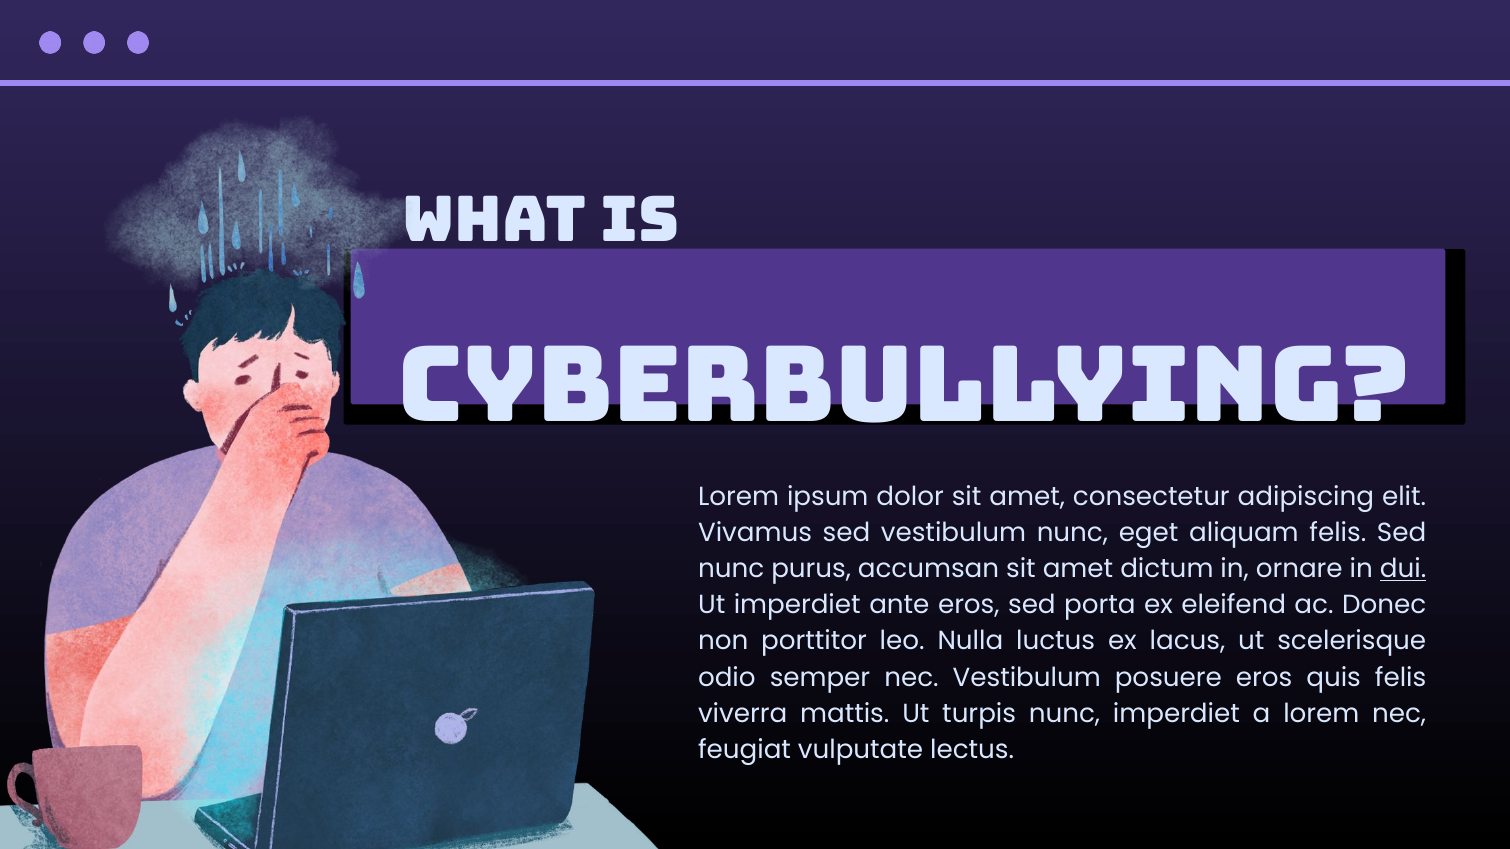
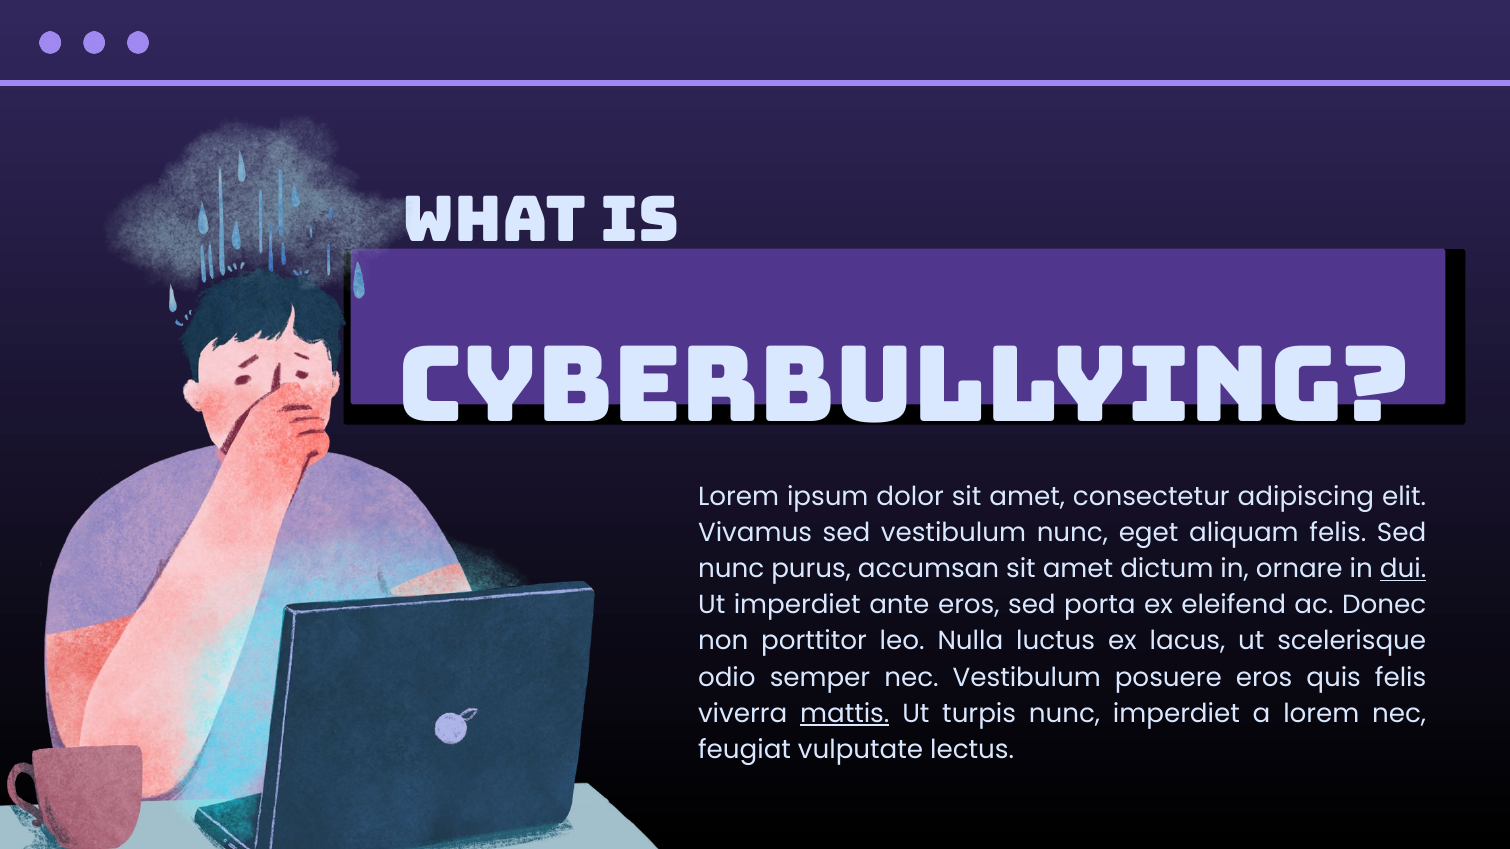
mattis underline: none -> present (845, 714)
